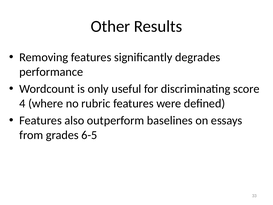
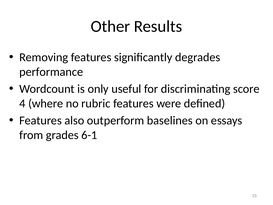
6-5: 6-5 -> 6-1 (89, 135)
